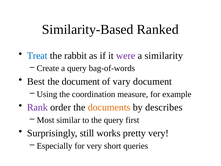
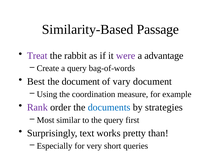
Ranked: Ranked -> Passage (158, 29)
Treat colour: blue -> purple (37, 56)
similarity: similarity -> advantage (164, 56)
documents colour: orange -> blue (109, 107)
describes: describes -> strategies (164, 107)
still: still -> text (87, 133)
pretty very: very -> than (158, 133)
